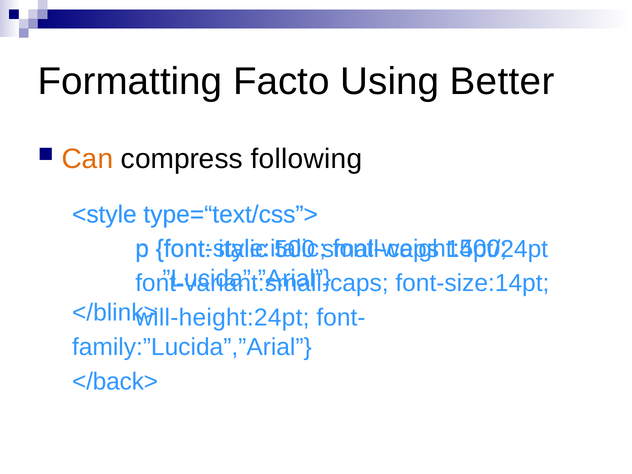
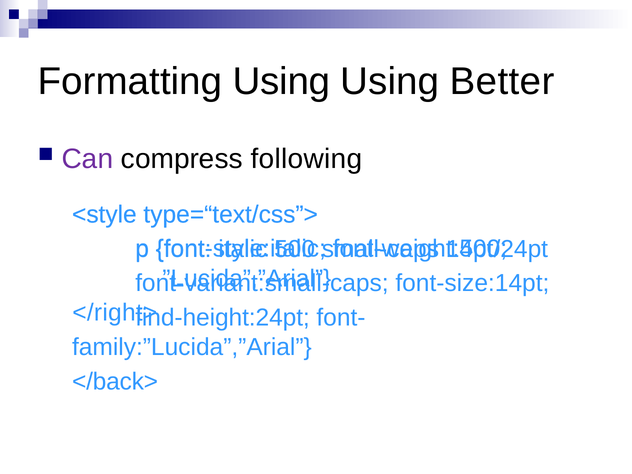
Formatting Facto: Facto -> Using (282, 82)
Can colour: orange -> purple (87, 159)
</blink>: </blink> -> </right> (115, 313)
will-height:24pt: will-height:24pt -> find-height:24pt (223, 318)
